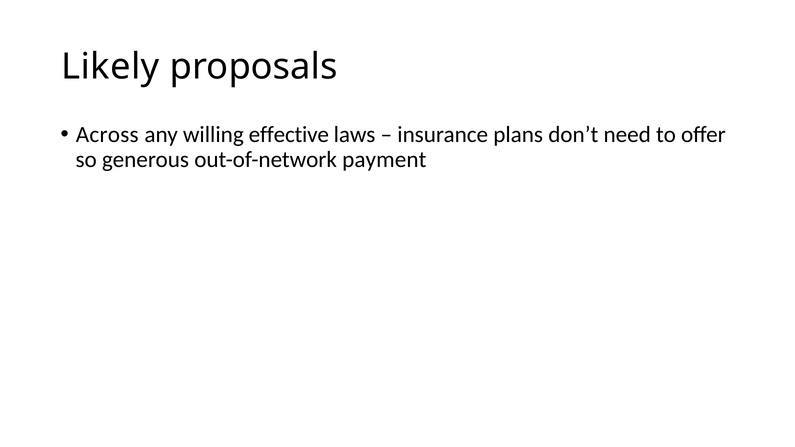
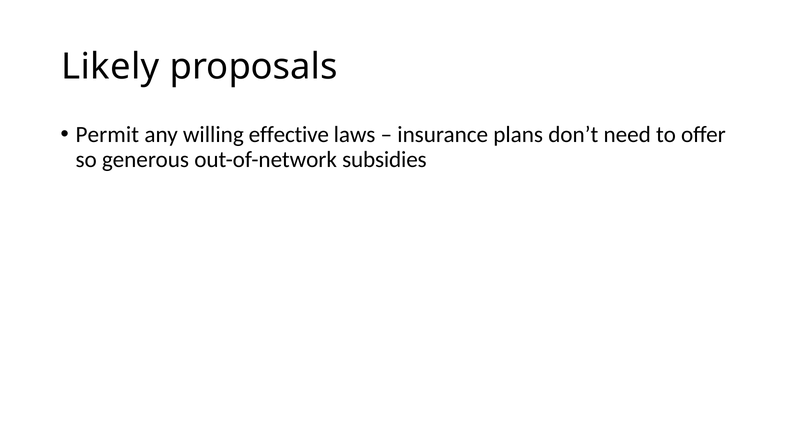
Across: Across -> Permit (107, 134)
payment: payment -> subsidies (384, 159)
